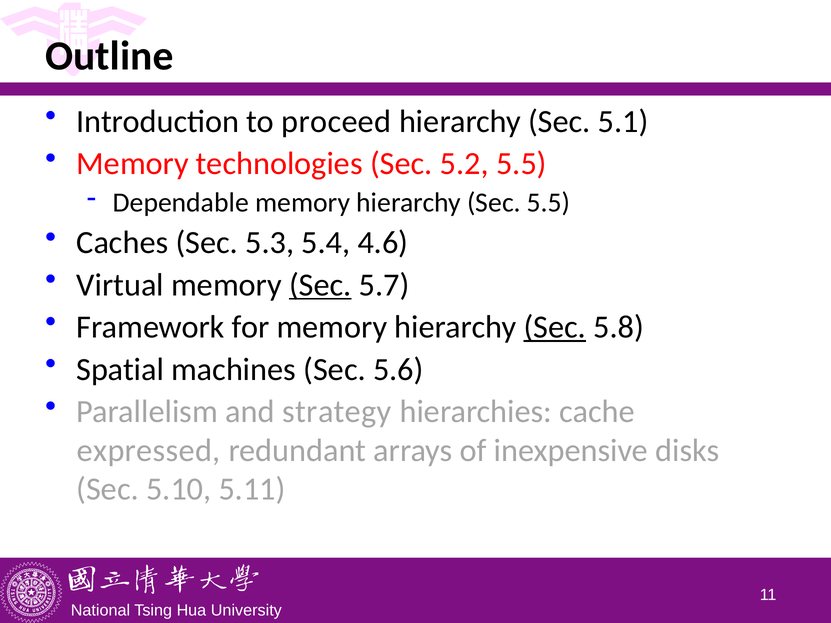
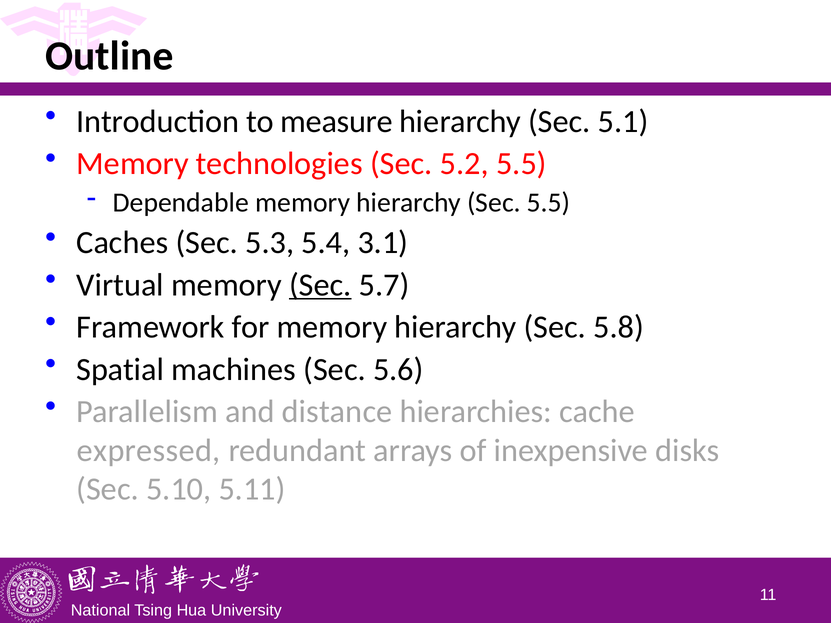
proceed: proceed -> measure (337, 121)
4.6: 4.6 -> 3.1 (383, 243)
Sec underline: present -> none (555, 327)
strategy: strategy -> distance (337, 412)
